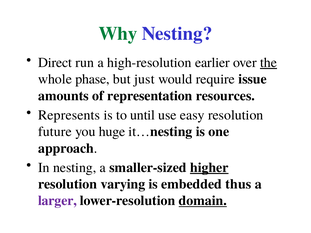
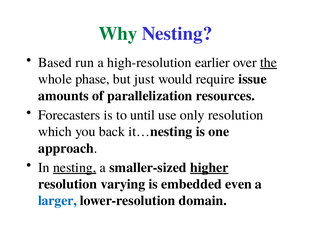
Direct: Direct -> Based (55, 63)
representation: representation -> parallelization (150, 96)
Represents: Represents -> Forecasters (69, 115)
easy: easy -> only (192, 115)
future: future -> which (55, 132)
huge: huge -> back (112, 132)
nesting underline: none -> present (75, 168)
thus: thus -> even (238, 184)
larger colour: purple -> blue (57, 201)
domain underline: present -> none (203, 201)
